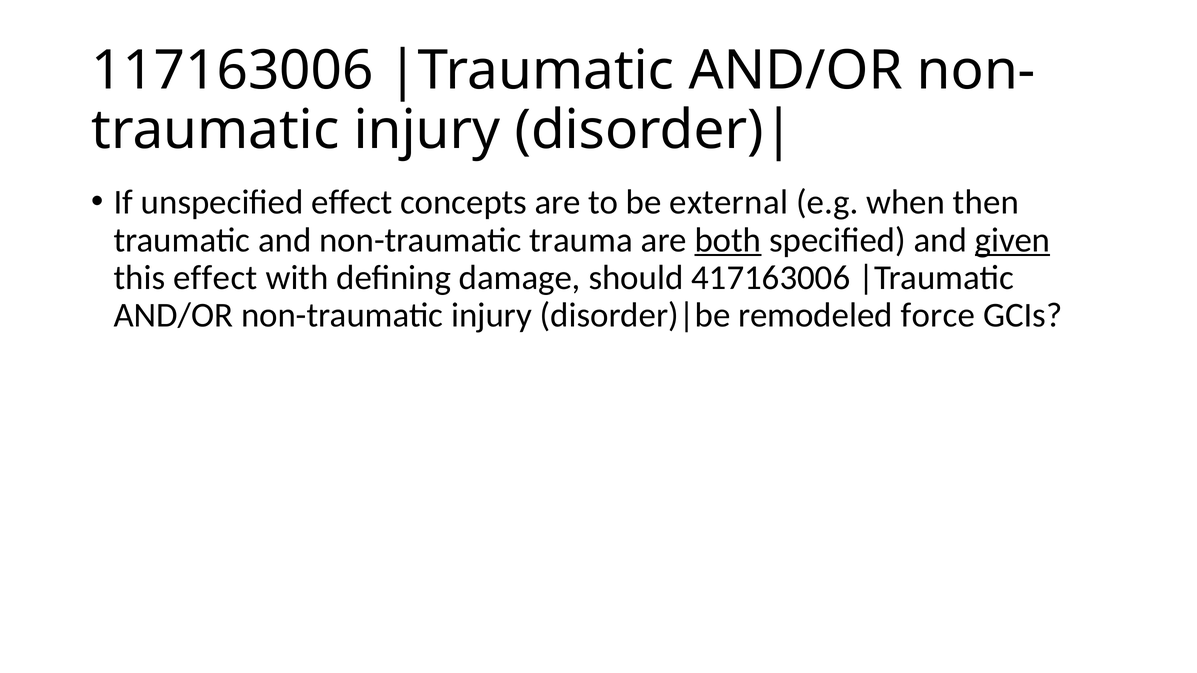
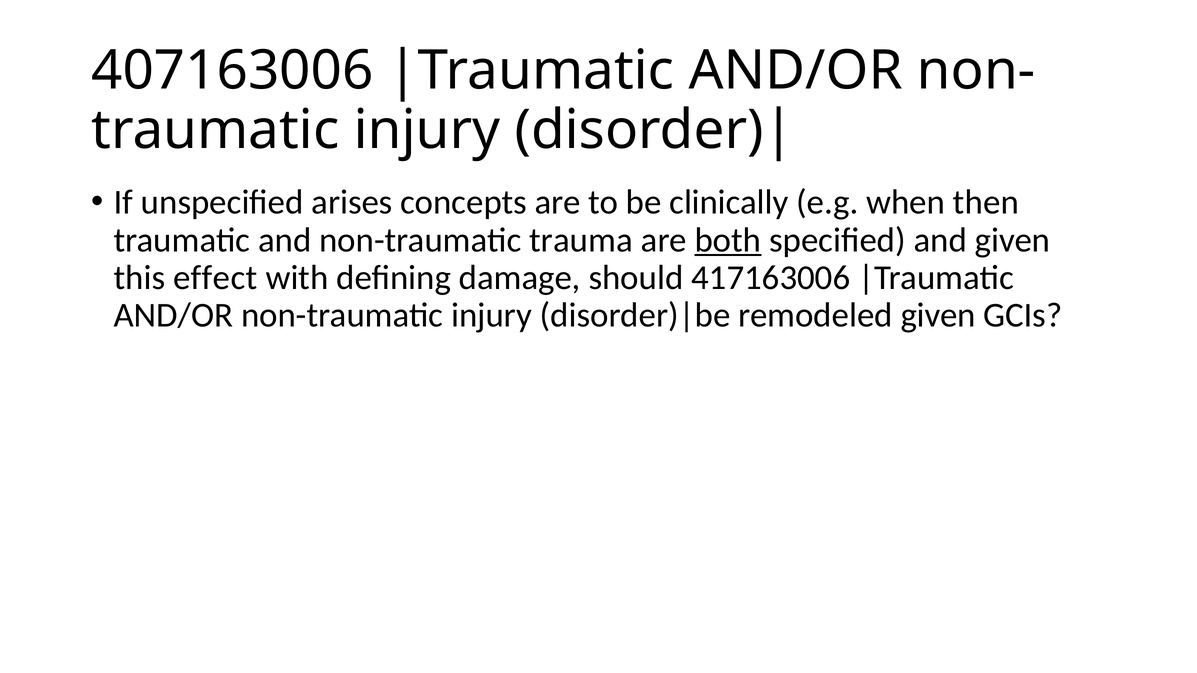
117163006: 117163006 -> 407163006 (232, 71)
unspecified effect: effect -> arises (352, 202)
external: external -> clinically (729, 202)
given underline: present -> none (1013, 240)
remodeled force: force -> given (938, 316)
